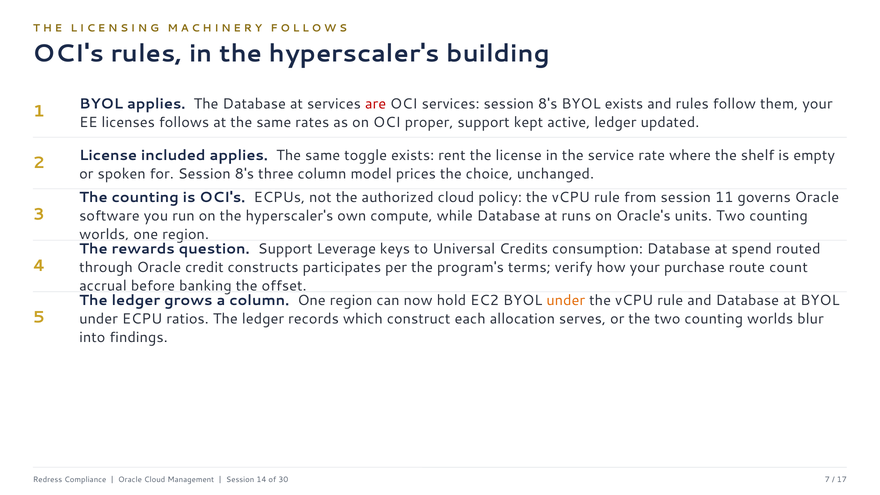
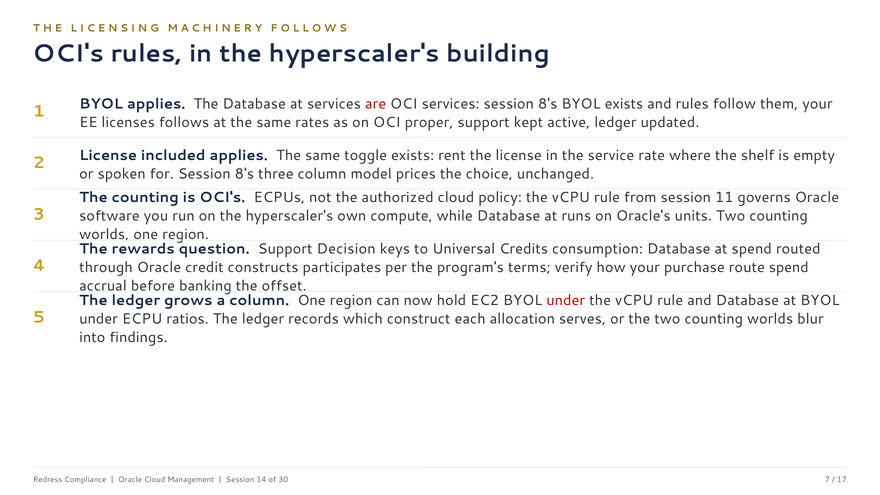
Leverage: Leverage -> Decision (346, 249)
route count: count -> spend (789, 267)
under colour: orange -> red (566, 300)
